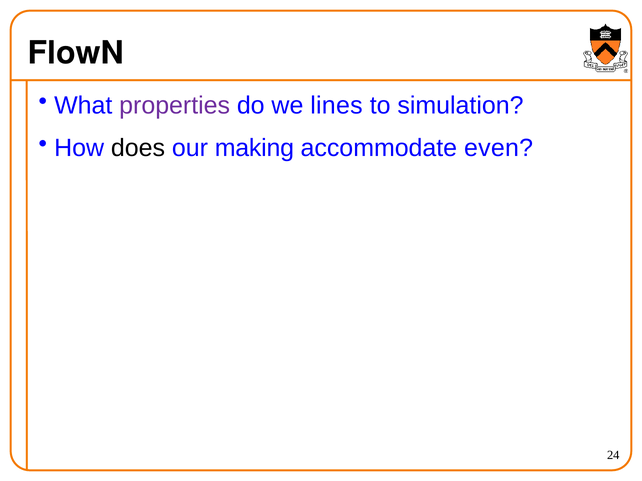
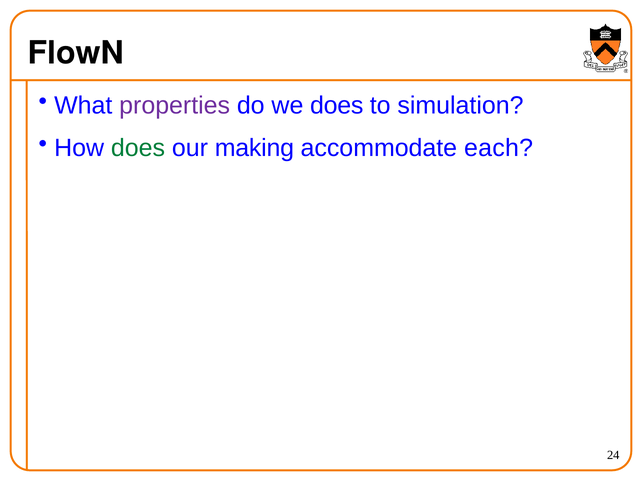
we lines: lines -> does (337, 106)
does colour: black -> green (138, 148)
even: even -> each (499, 148)
